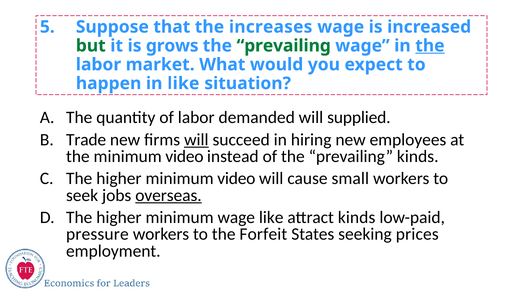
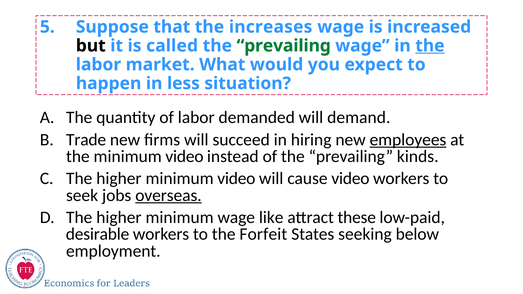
but colour: green -> black (91, 46)
grows: grows -> called (172, 46)
in like: like -> less (183, 83)
supplied: supplied -> demand (359, 117)
will underline: present -> none (196, 140)
employees underline: none -> present (408, 140)
cause small: small -> video (350, 179)
attract kinds: kinds -> these (357, 218)
pressure: pressure -> desirable (98, 234)
prices: prices -> below (417, 234)
